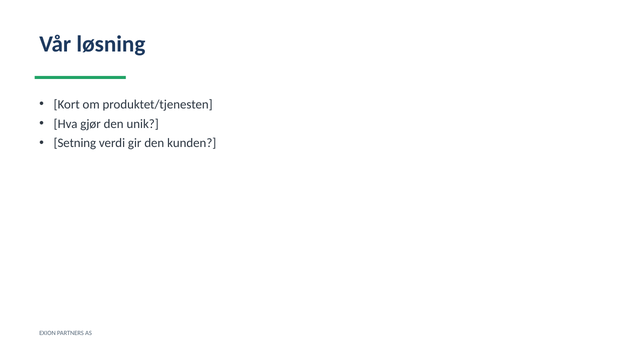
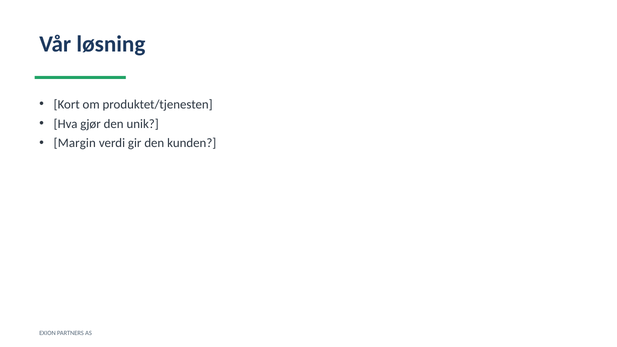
Setning: Setning -> Margin (75, 143)
